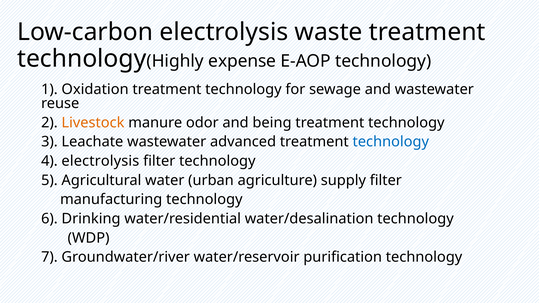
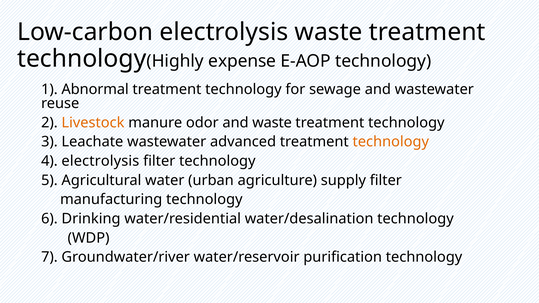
Oxidation: Oxidation -> Abnormal (95, 89)
and being: being -> waste (272, 123)
technology colour: blue -> orange (391, 142)
